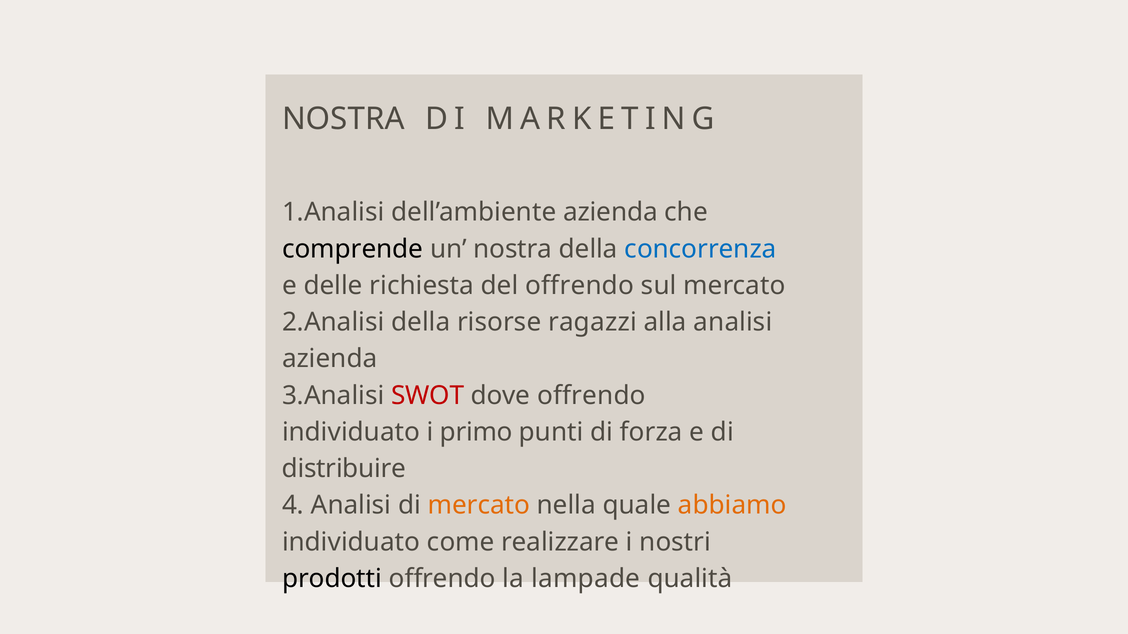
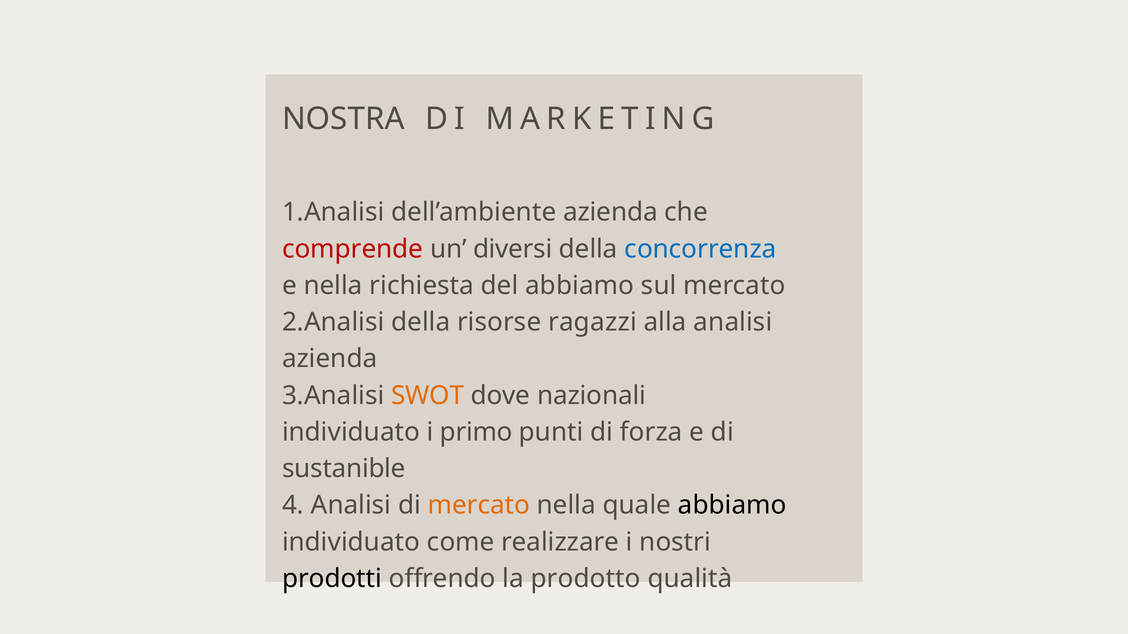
comprende colour: black -> red (353, 249)
un nostra: nostra -> diversi (513, 249)
e delle: delle -> nella (333, 286)
del offrendo: offrendo -> abbiamo (580, 286)
SWOT colour: red -> orange (428, 396)
dove offrendo: offrendo -> nazionali (591, 396)
distribuire: distribuire -> sustanible (344, 469)
abbiamo colour: orange -> black (732, 506)
lampade: lampade -> prodotto (586, 579)
